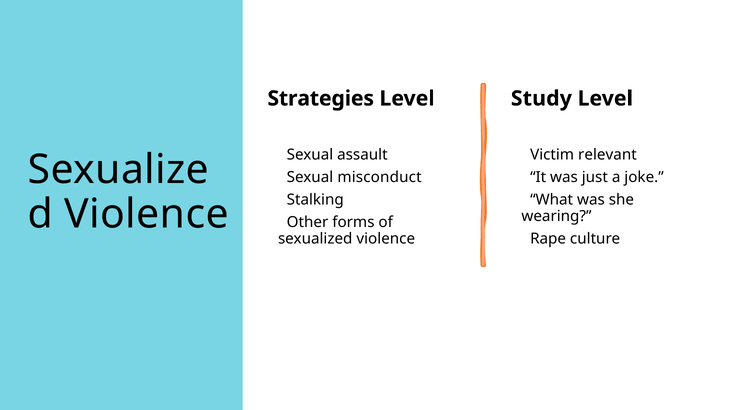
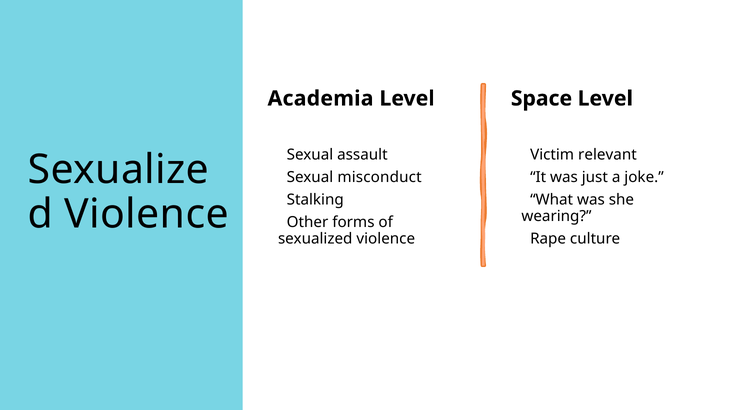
Strategies: Strategies -> Academia (321, 99)
Study: Study -> Space (541, 99)
